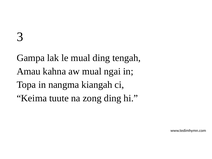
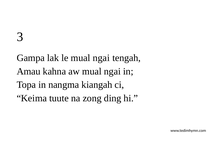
le mual ding: ding -> ngai (101, 58)
